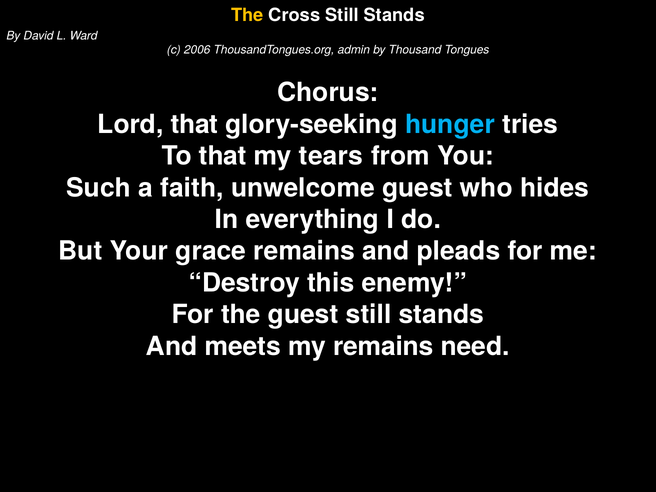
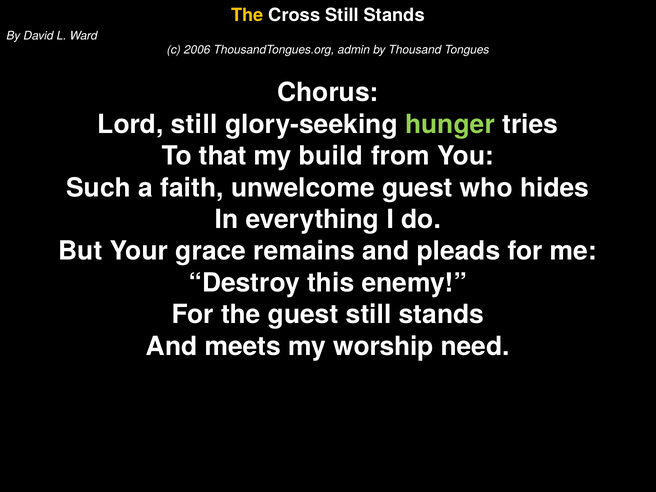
Lord that: that -> still (194, 124)
hunger colour: light blue -> light green (450, 124)
tears: tears -> build (331, 156)
my remains: remains -> worship (383, 346)
